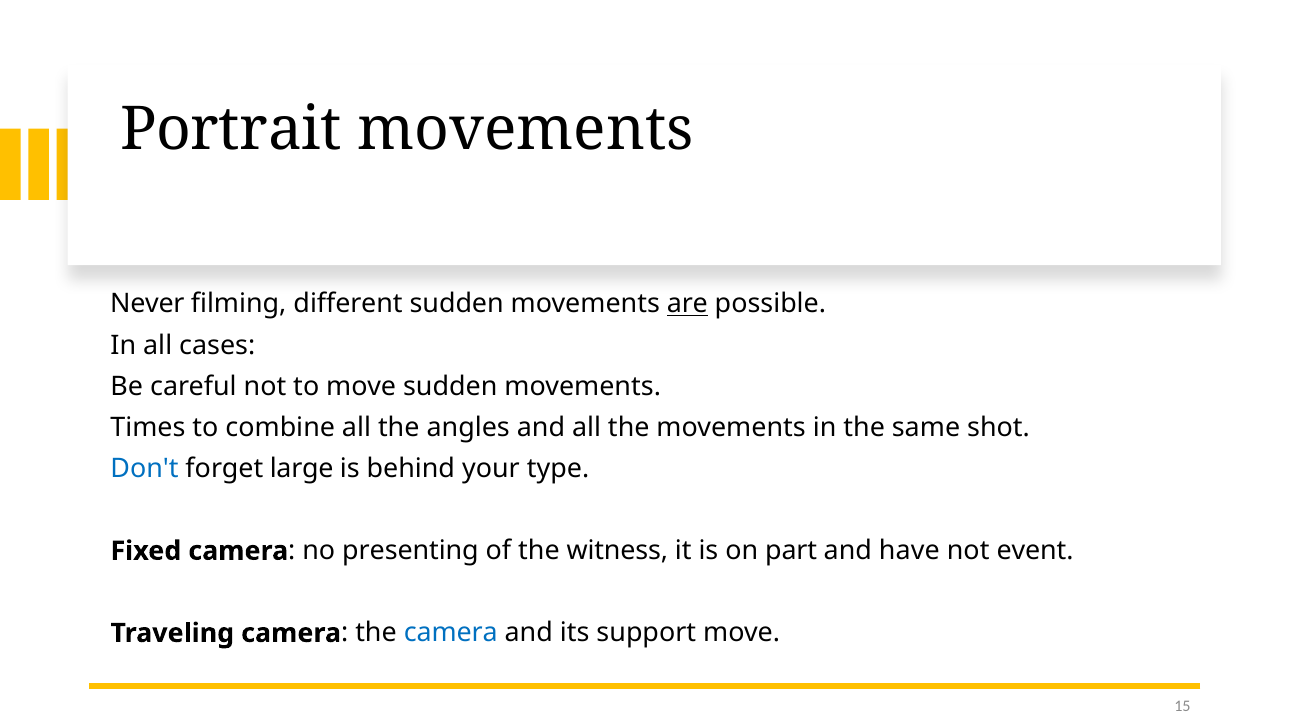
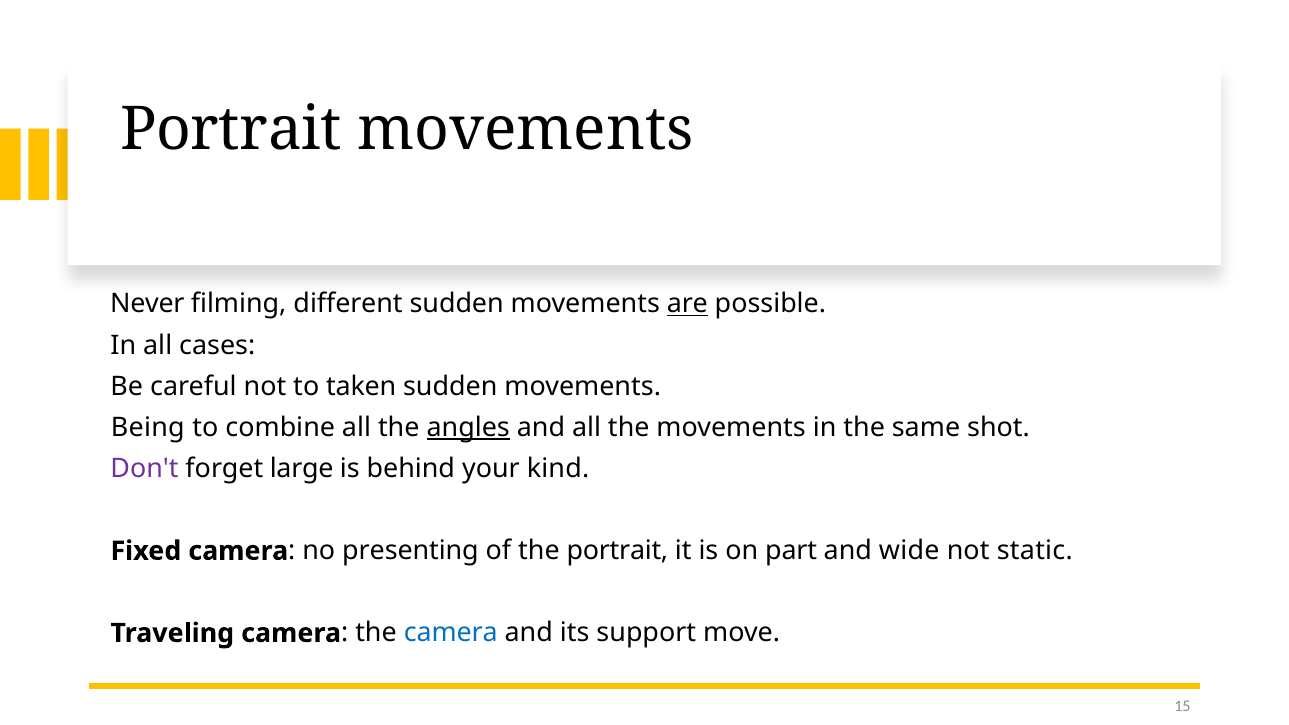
to move: move -> taken (361, 386)
Times: Times -> Being (148, 428)
angles underline: none -> present (468, 428)
Don't colour: blue -> purple (145, 469)
type: type -> kind (558, 469)
the witness: witness -> portrait (617, 551)
have: have -> wide (909, 551)
event: event -> static (1035, 551)
